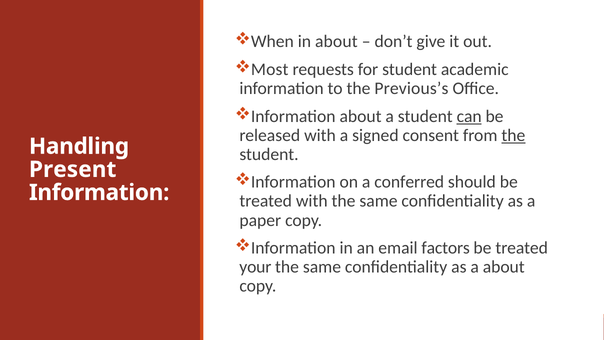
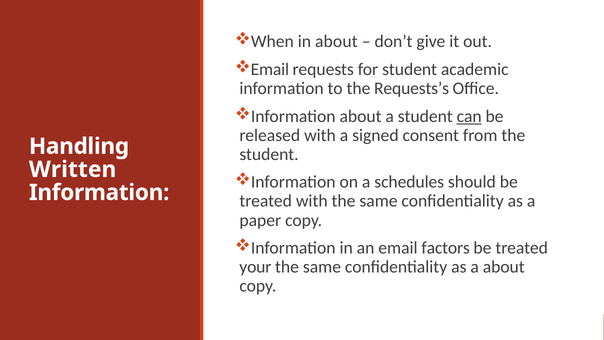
Most: Most -> Email (270, 69)
Previous’s: Previous’s -> Requests’s (412, 88)
the underline: present -> none (513, 135)
Present: Present -> Written (73, 169)
conferred: conferred -> schedules (409, 182)
